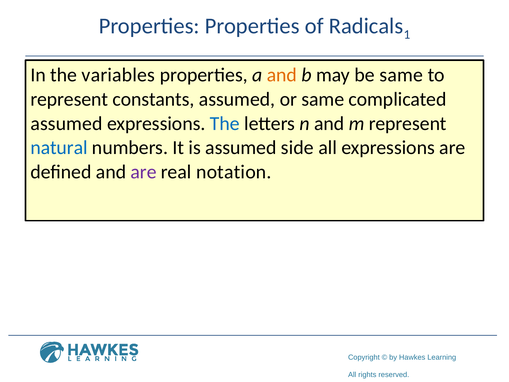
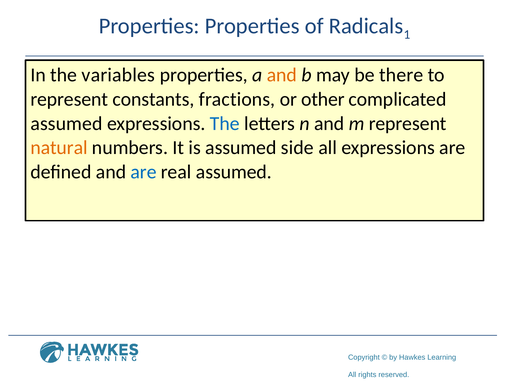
be same: same -> there (401, 75)
constants assumed: assumed -> fractions (237, 99)
or same: same -> other (323, 99)
natural colour: blue -> orange (59, 148)
are colour: purple -> blue (144, 172)
real notation: notation -> assumed (234, 172)
